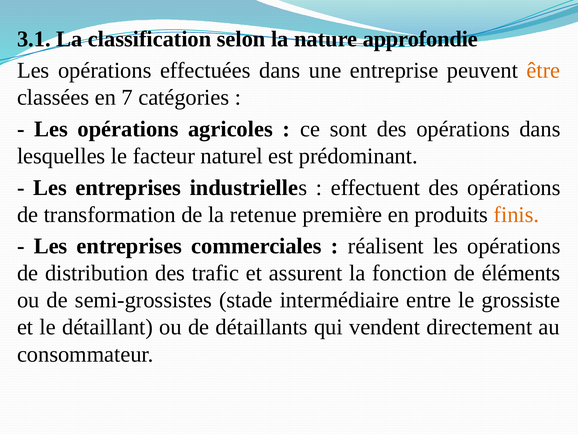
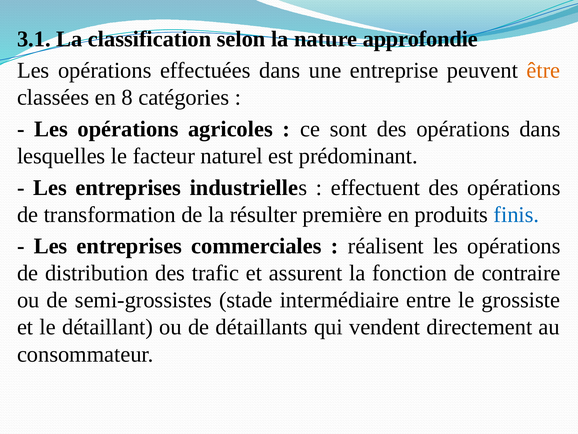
7: 7 -> 8 (127, 97)
retenue: retenue -> résulter (263, 214)
finis colour: orange -> blue (516, 214)
éléments: éléments -> contraire (521, 273)
